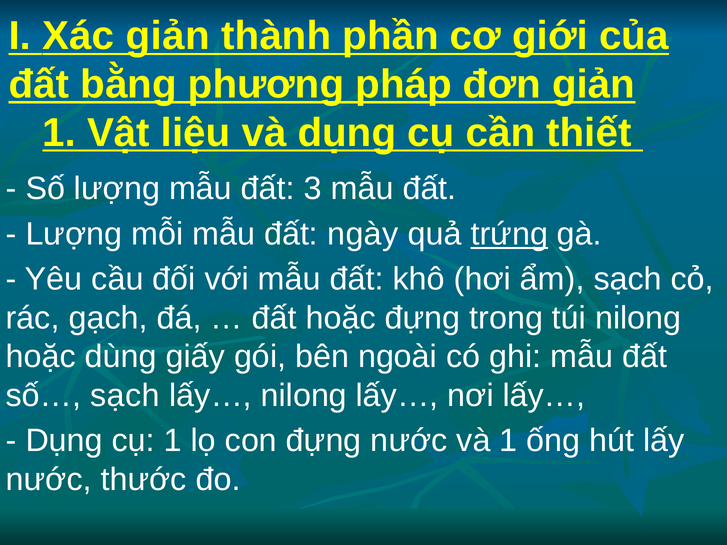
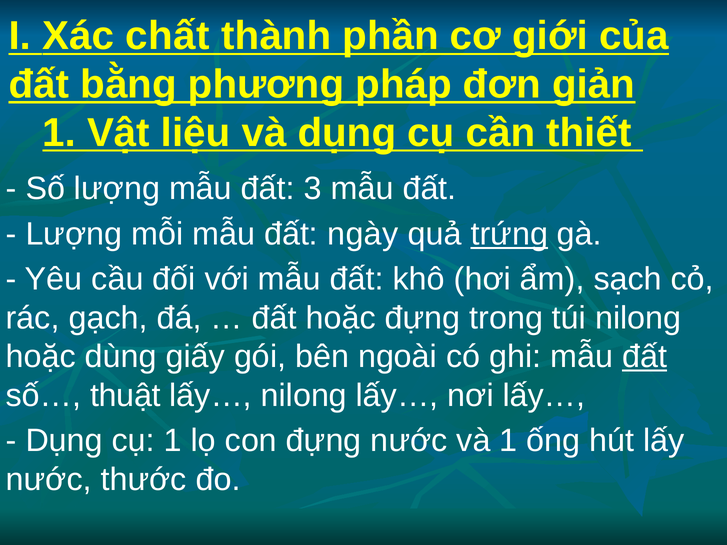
Xác giản: giản -> chất (168, 36)
đất underline: none -> present (645, 357)
số… sạch: sạch -> thuật (125, 396)
